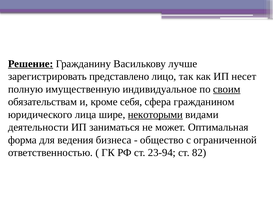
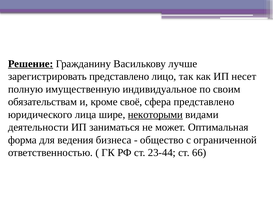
своим underline: present -> none (227, 89)
себя: себя -> своё (131, 102)
сфера гражданином: гражданином -> представлено (204, 102)
23-94: 23-94 -> 23-44 (162, 153)
82: 82 -> 66 (199, 153)
